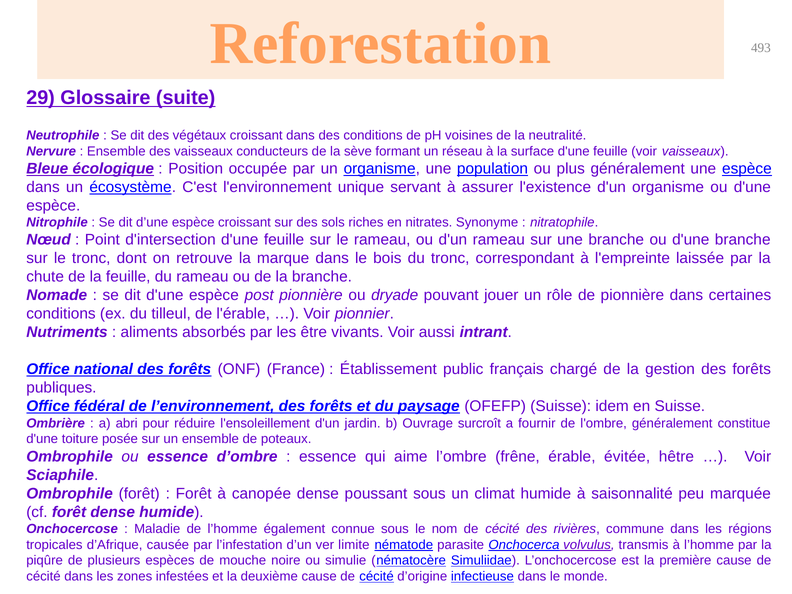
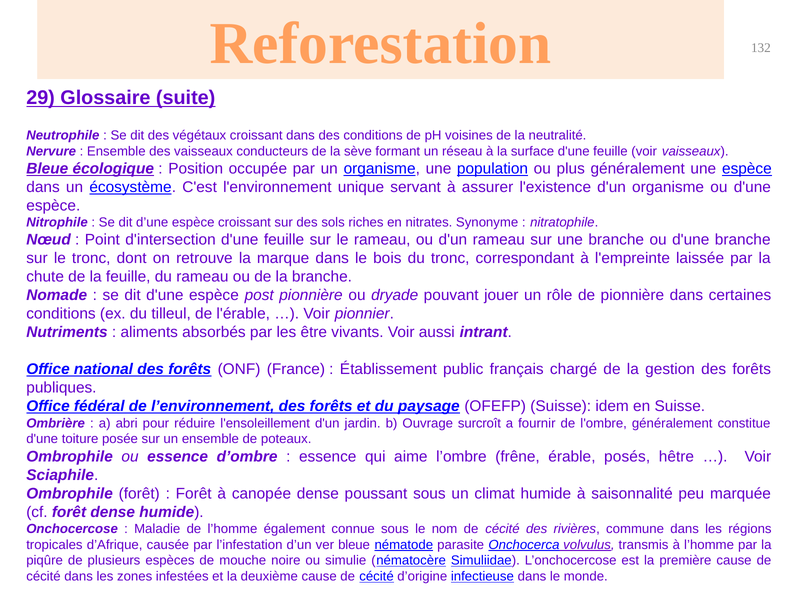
493: 493 -> 132 (761, 48)
évitée: évitée -> posés (627, 456)
ver limite: limite -> bleue (354, 545)
